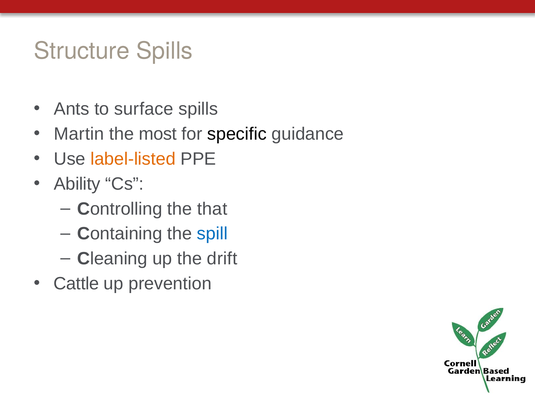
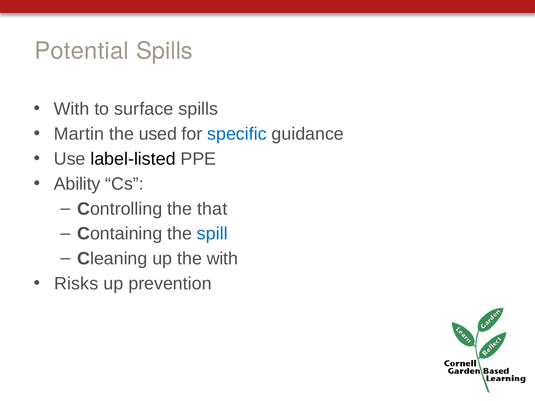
Structure: Structure -> Potential (82, 51)
Ants: Ants -> With (72, 109)
most: most -> used (158, 134)
specific colour: black -> blue (237, 134)
label-listed colour: orange -> black (133, 159)
the drift: drift -> with (222, 259)
Cattle: Cattle -> Risks (76, 284)
